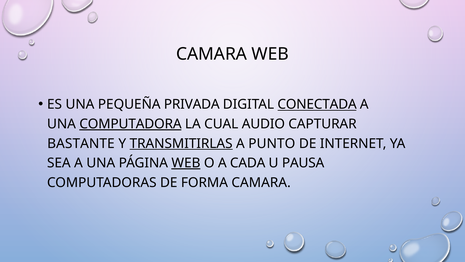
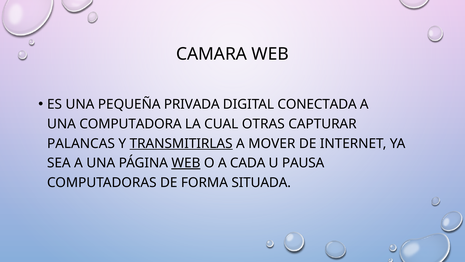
CONECTADA underline: present -> none (317, 104)
COMPUTADORA underline: present -> none (130, 124)
AUDIO: AUDIO -> OTRAS (263, 124)
BASTANTE: BASTANTE -> PALANCAS (81, 143)
PUNTO: PUNTO -> MOVER (272, 143)
FORMA CAMARA: CAMARA -> SITUADA (261, 182)
